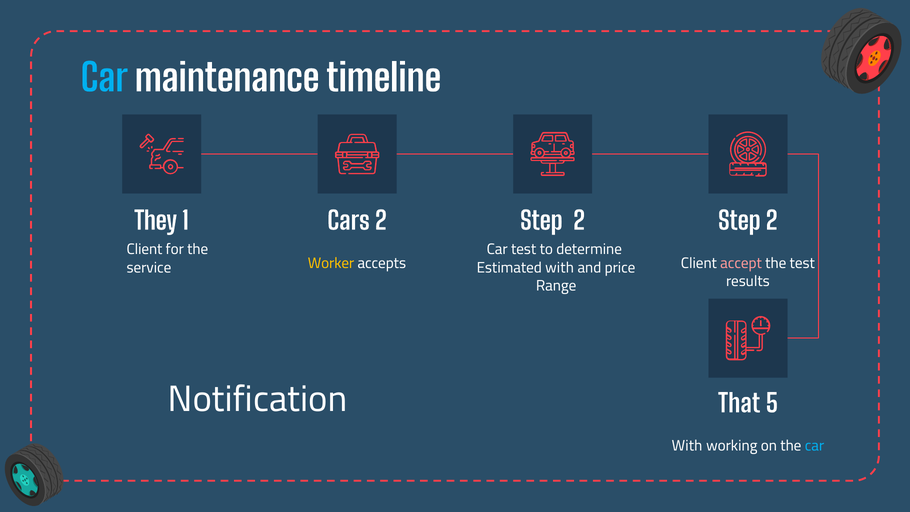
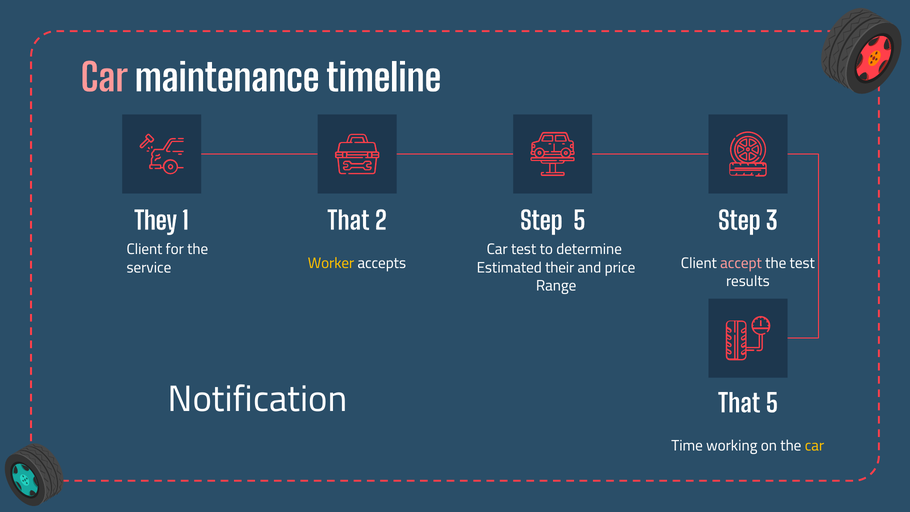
Car colour: light blue -> pink (104, 79)
Cars: Cars -> That (348, 221)
2: 2 -> 5 (579, 221)
2: 2 -> 3 (772, 221)
Estimated with: with -> their (560, 268)
With: With -> Time (687, 446)
car colour: light blue -> yellow (814, 446)
